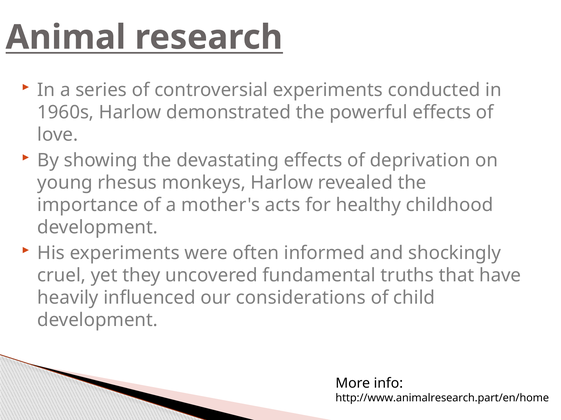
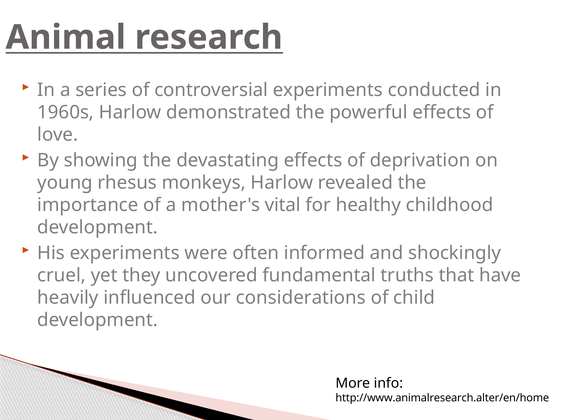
acts: acts -> vital (283, 205)
http://www.animalresearch.part/en/home: http://www.animalresearch.part/en/home -> http://www.animalresearch.alter/en/home (442, 399)
